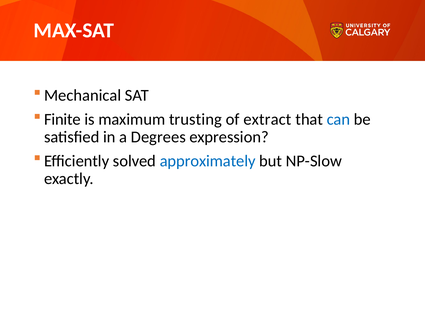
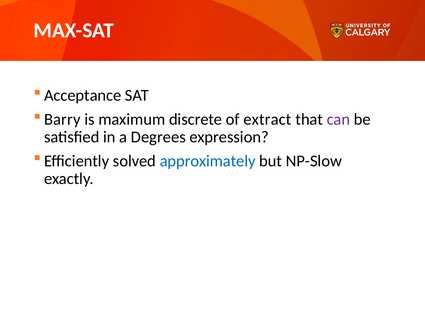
Mechanical: Mechanical -> Acceptance (83, 95)
Finite: Finite -> Barry (62, 119)
trusting: trusting -> discrete (196, 119)
can colour: blue -> purple (338, 119)
